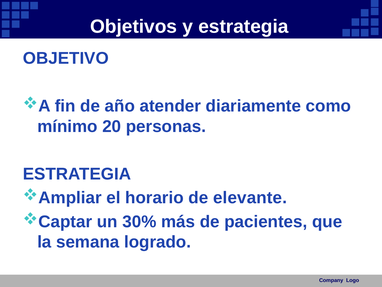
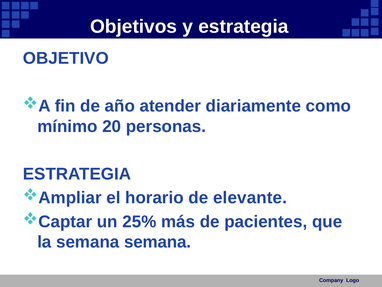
30%: 30% -> 25% (139, 221)
semana logrado: logrado -> semana (158, 242)
